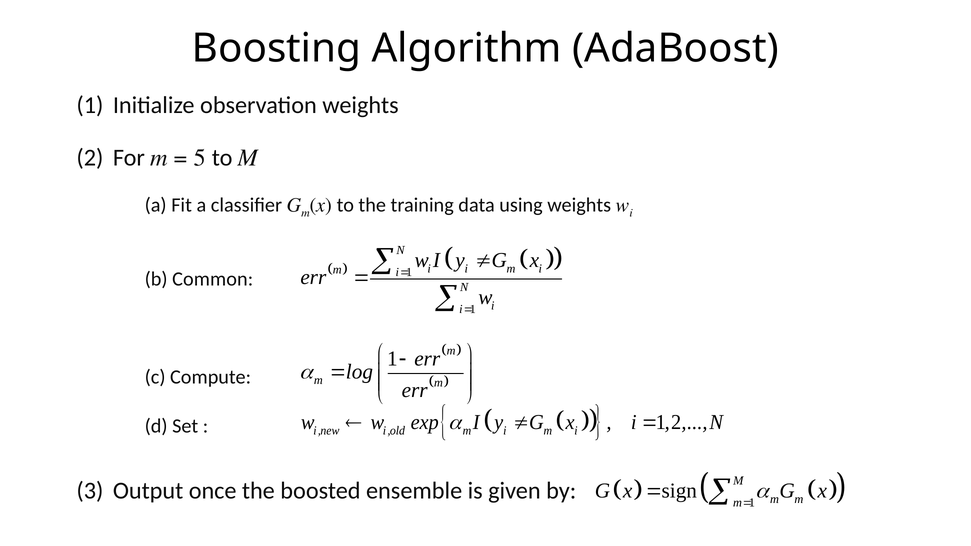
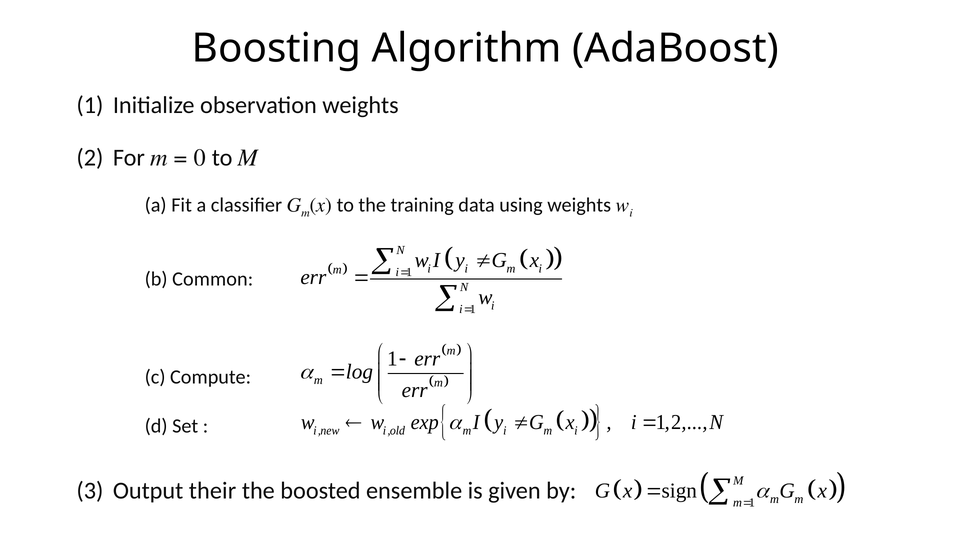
5: 5 -> 0 (200, 158)
once: once -> their (213, 491)
